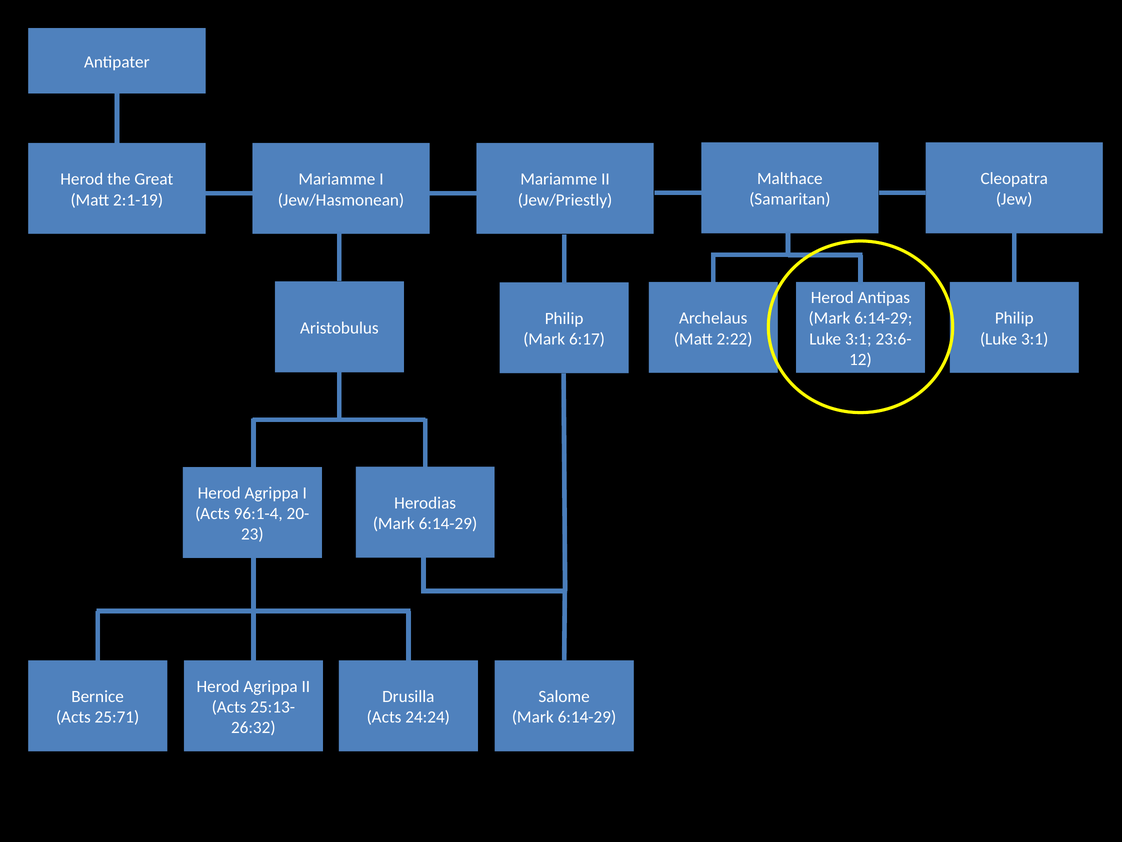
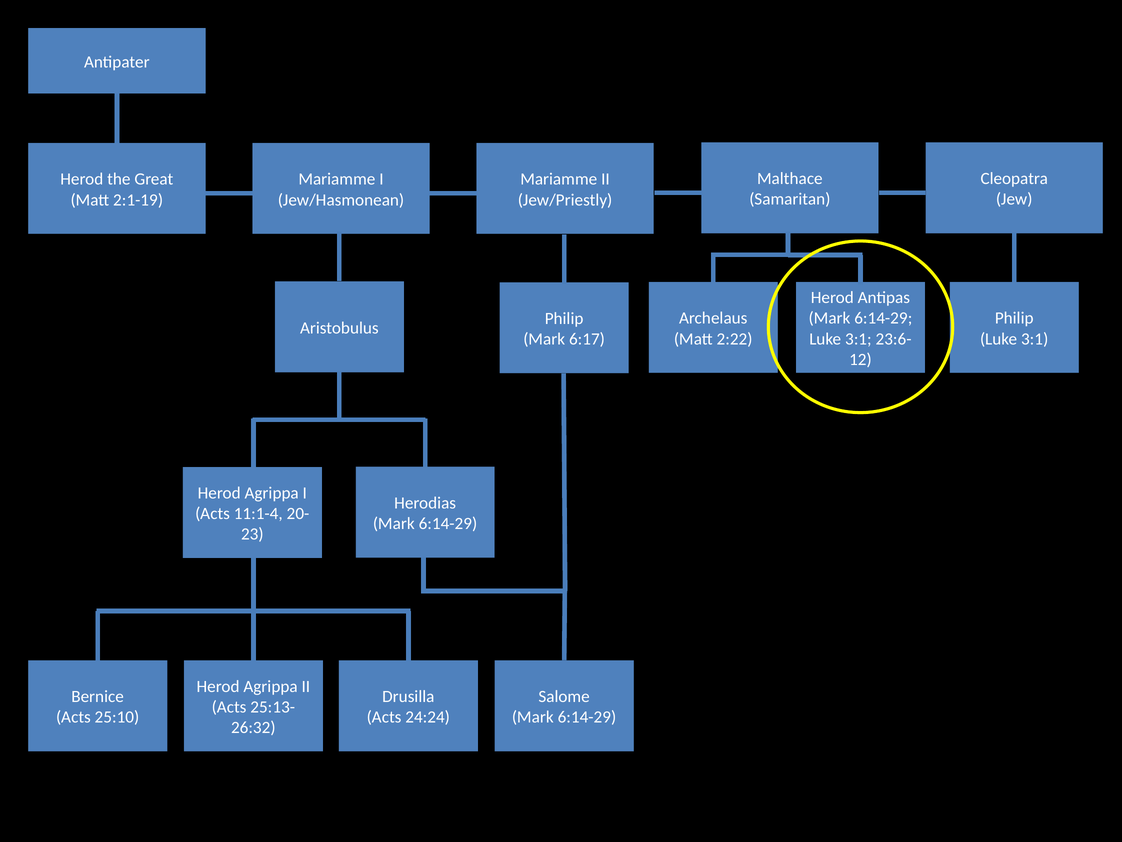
96:1-4: 96:1-4 -> 11:1-4 (258, 513)
25:71: 25:71 -> 25:10 (117, 717)
